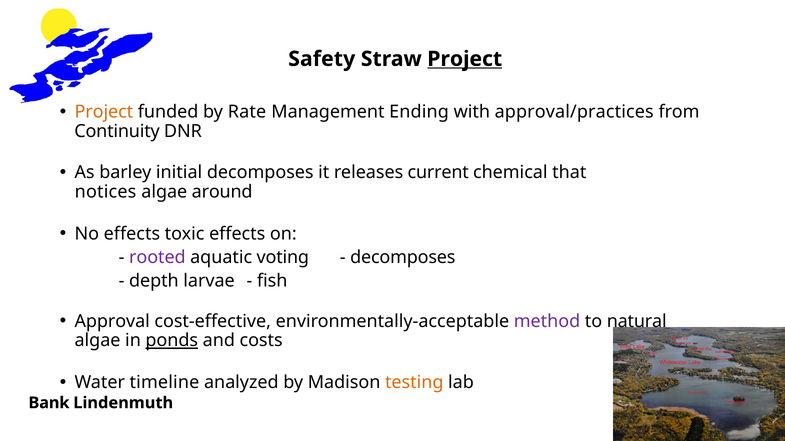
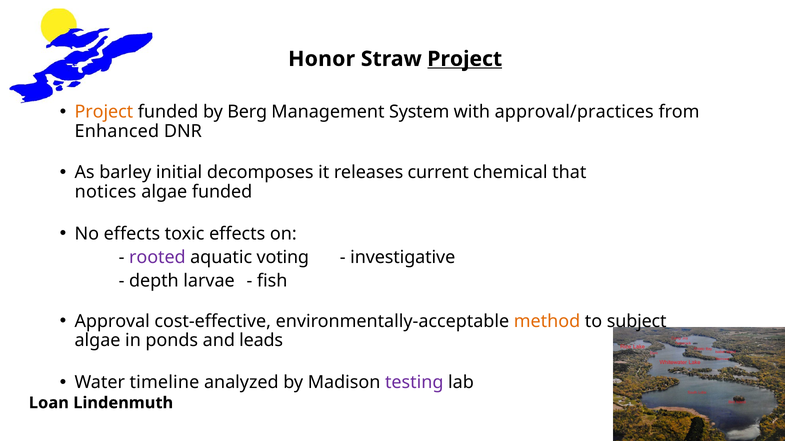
Safety: Safety -> Honor (322, 59)
Rate: Rate -> Berg (247, 112)
Ending: Ending -> System (419, 112)
Continuity: Continuity -> Enhanced (117, 132)
algae around: around -> funded (222, 192)
decomposes: decomposes -> investigative (403, 258)
method colour: purple -> orange (547, 322)
natural: natural -> subject (637, 322)
ponds underline: present -> none (172, 341)
costs: costs -> leads (261, 341)
testing colour: orange -> purple (414, 383)
Bank: Bank -> Loan (49, 403)
